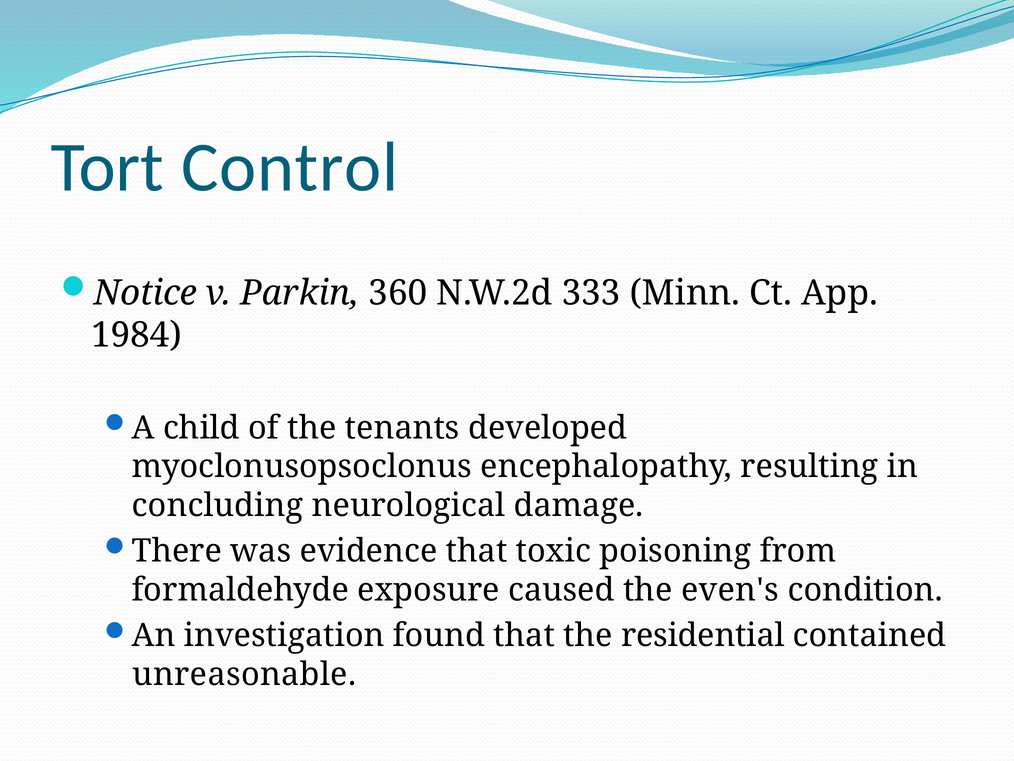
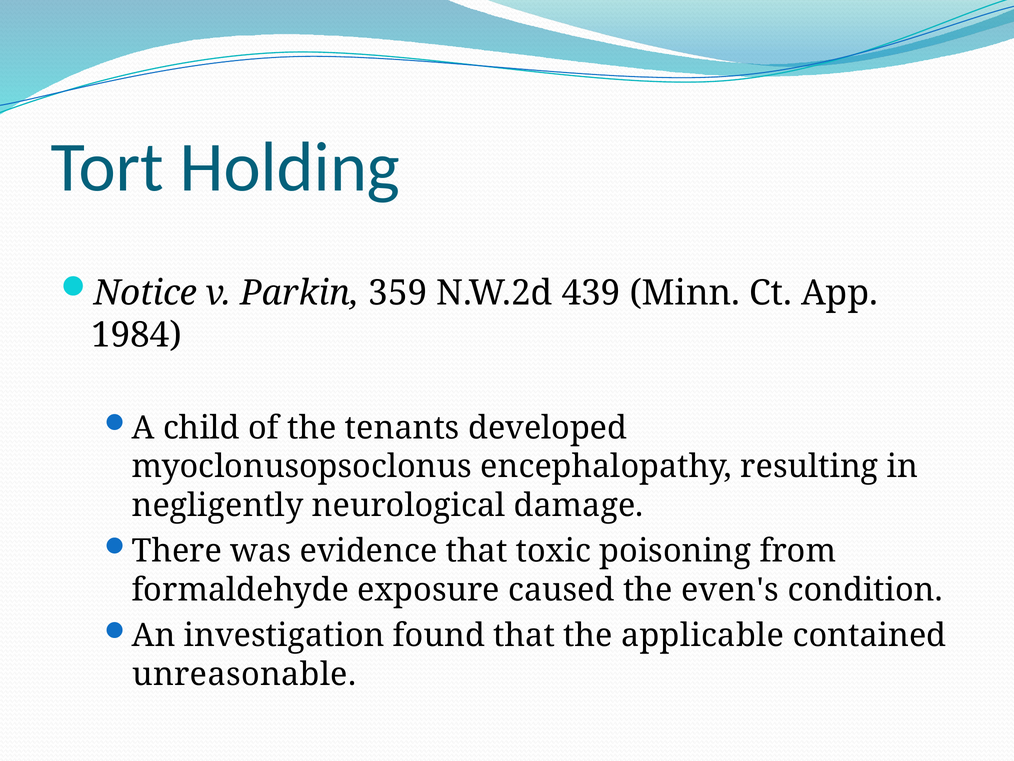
Control: Control -> Holding (290, 167)
360: 360 -> 359 (398, 293)
333: 333 -> 439 (591, 293)
concluding: concluding -> negligently (218, 505)
residential: residential -> applicable (703, 635)
